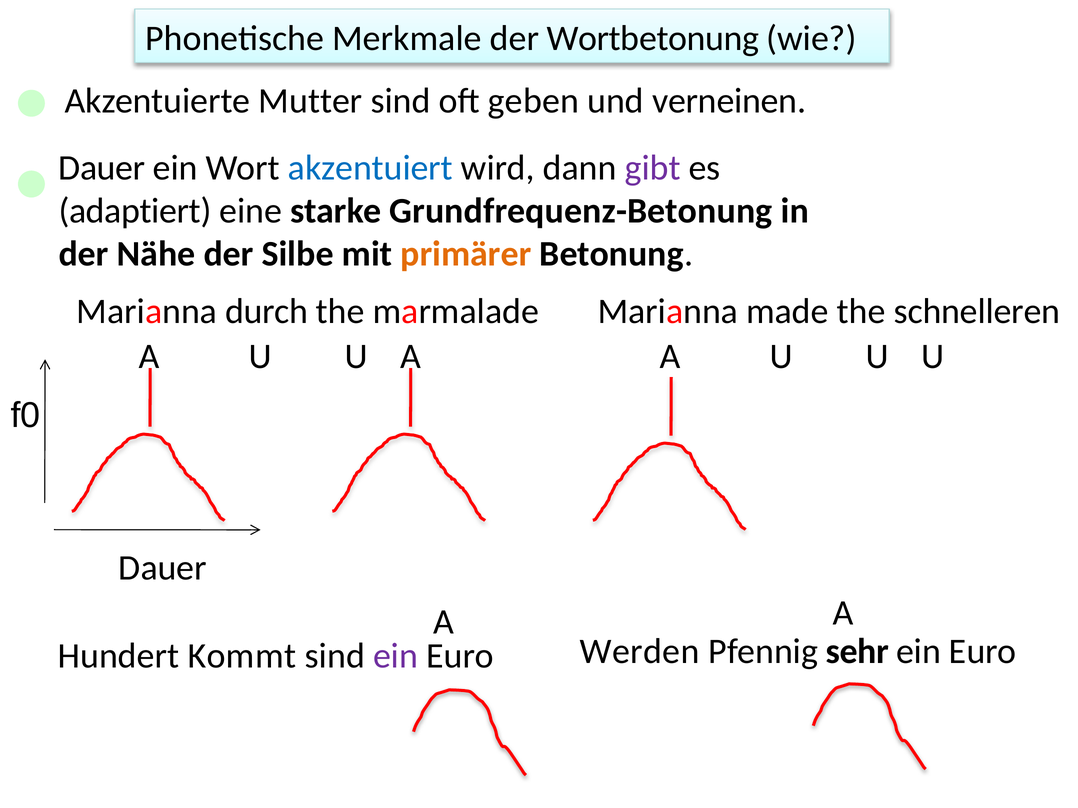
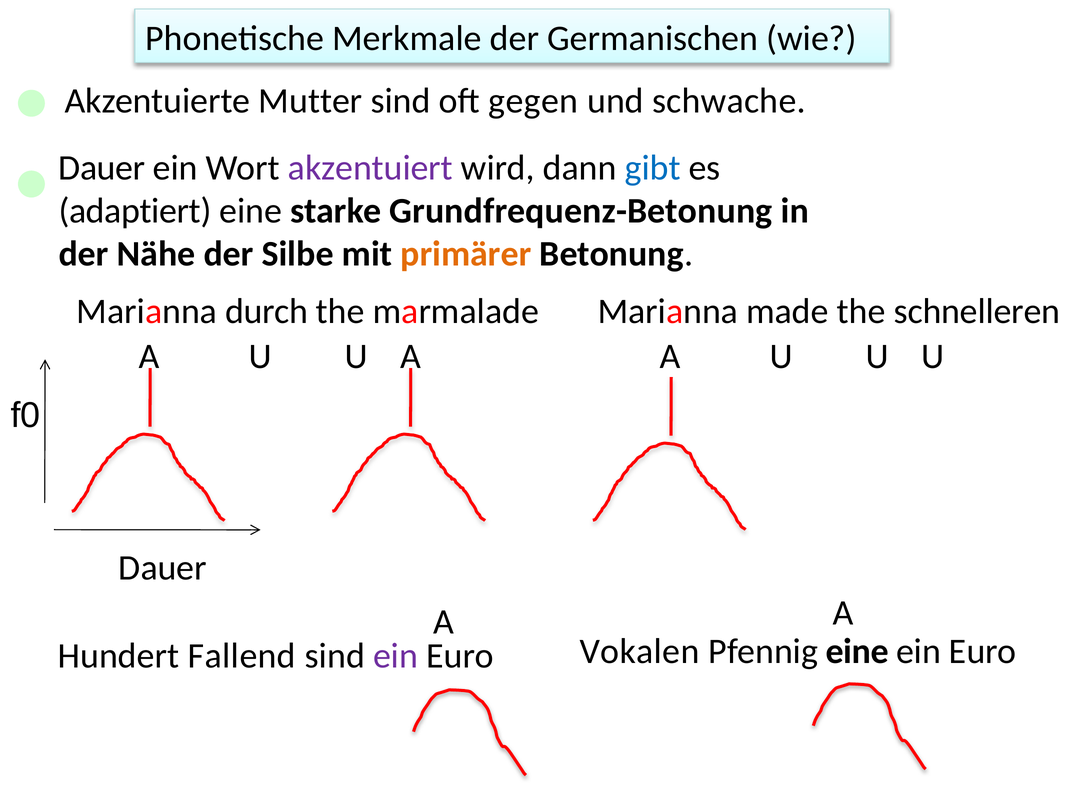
Wortbetonung: Wortbetonung -> Germanischen (653, 38)
geben: geben -> gegen (533, 101)
verneinen: verneinen -> schwache (729, 101)
akzentuiert colour: blue -> purple (370, 168)
gibt colour: purple -> blue (653, 168)
Kommt: Kommt -> Fallend (242, 656)
Werden: Werden -> Vokalen (640, 652)
Pfennig sehr: sehr -> eine (857, 652)
